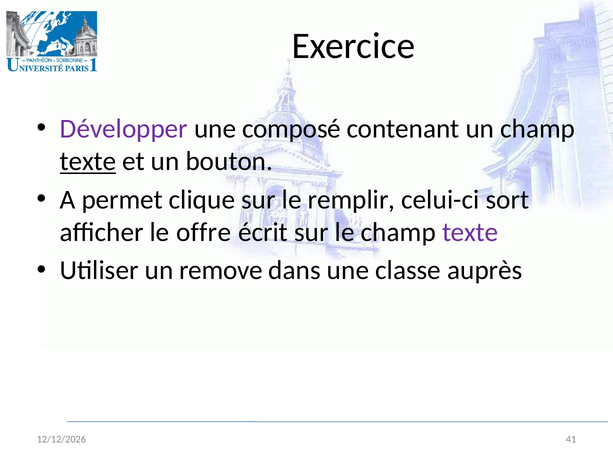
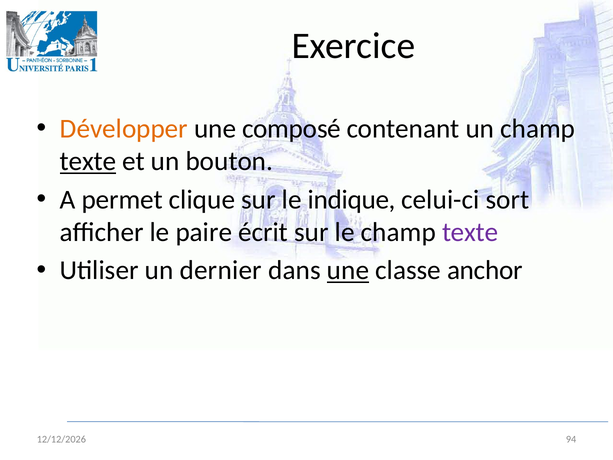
Développer colour: purple -> orange (124, 129)
remplir: remplir -> indique (352, 199)
offre: offre -> paire (204, 232)
remove: remove -> dernier (221, 270)
une underline: none -> present (348, 270)
auprès: auprès -> anchor (485, 270)
41: 41 -> 94 (571, 439)
